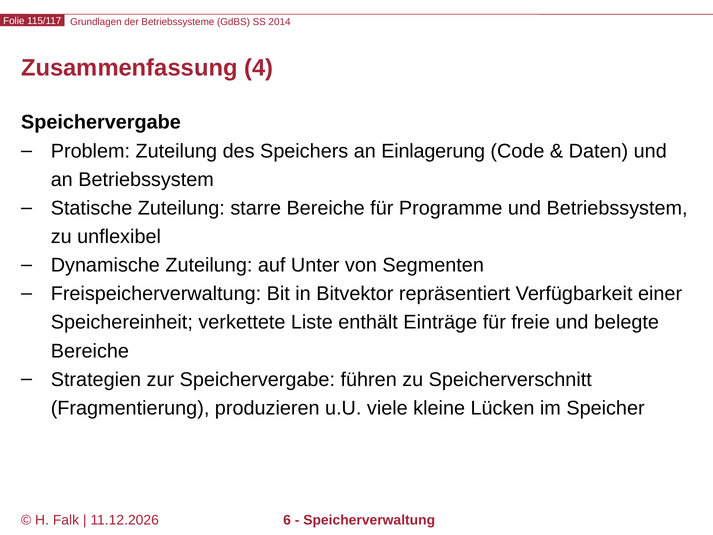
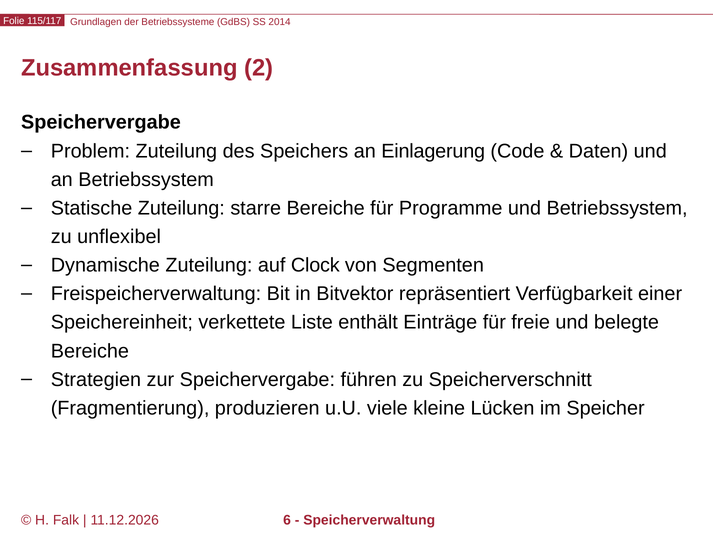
4: 4 -> 2 (259, 68)
Unter: Unter -> Clock (315, 265)
